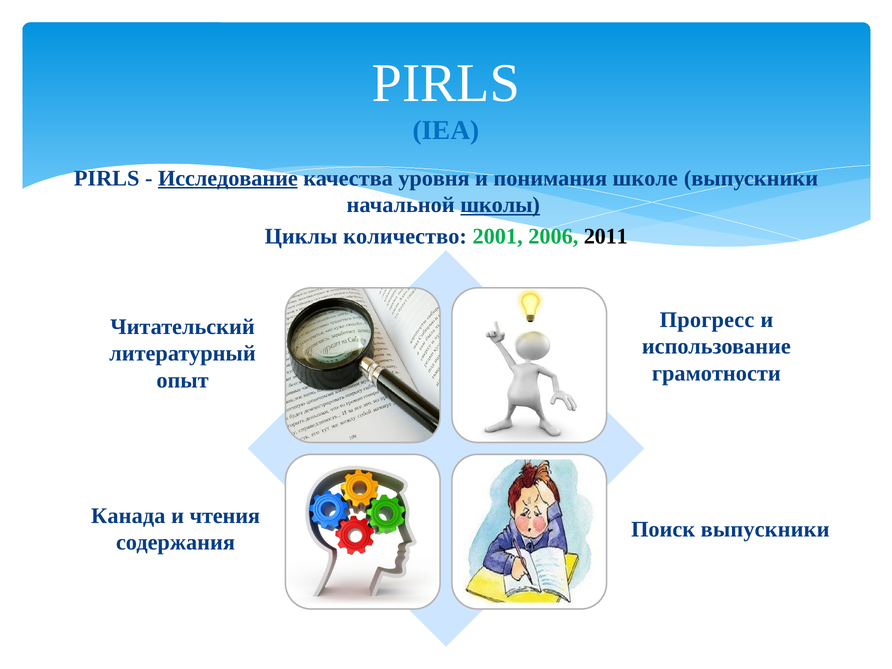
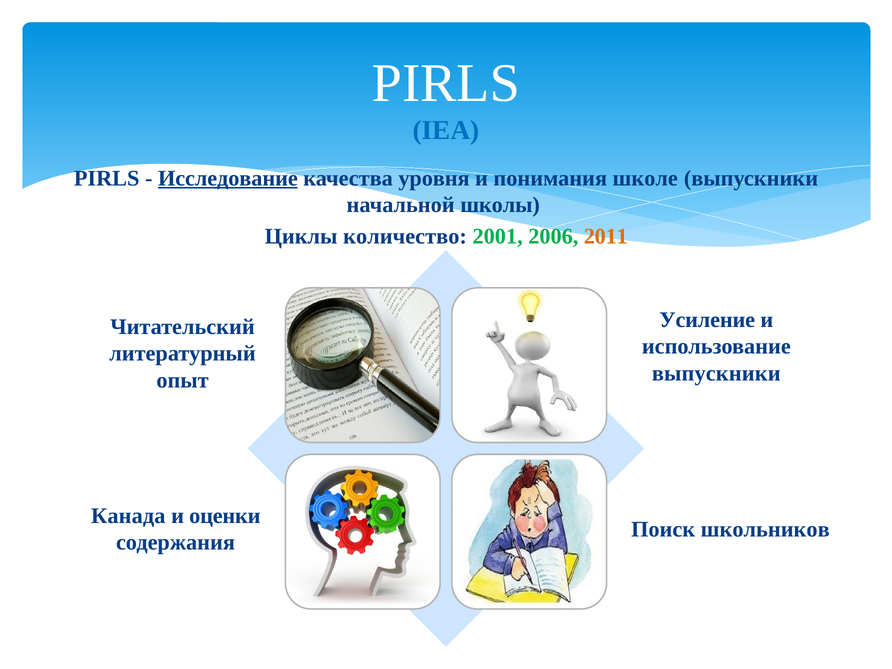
школы underline: present -> none (500, 205)
2011 colour: black -> orange (606, 236)
Прогресс: Прогресс -> Усиление (707, 320)
грамотности: грамотности -> выпускники (716, 373)
чтения: чтения -> оценки (225, 516)
Поиск выпускники: выпускники -> школьников (765, 529)
